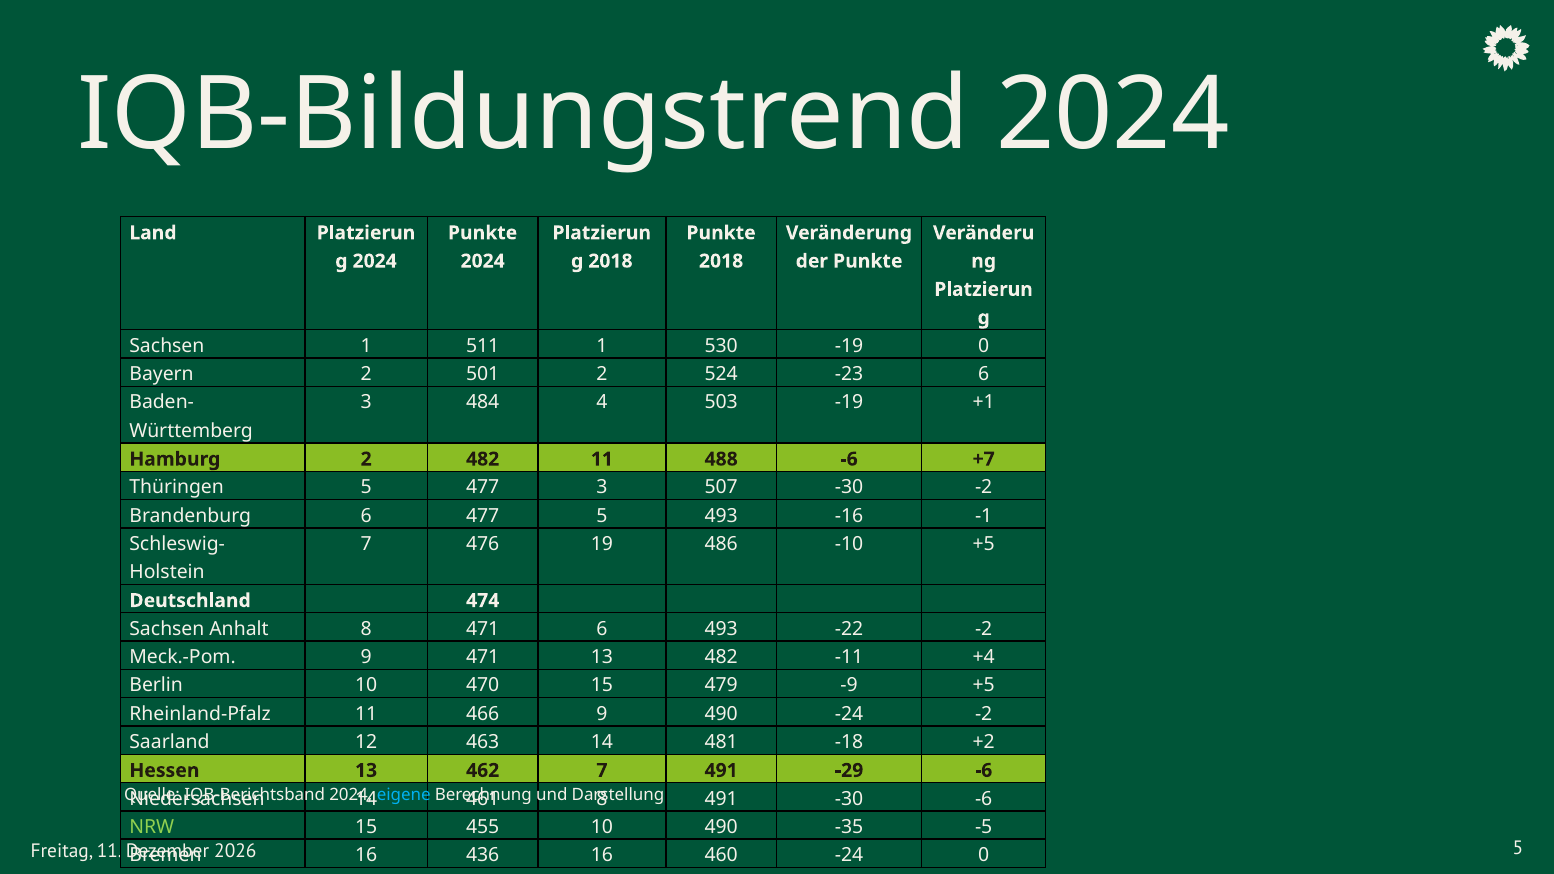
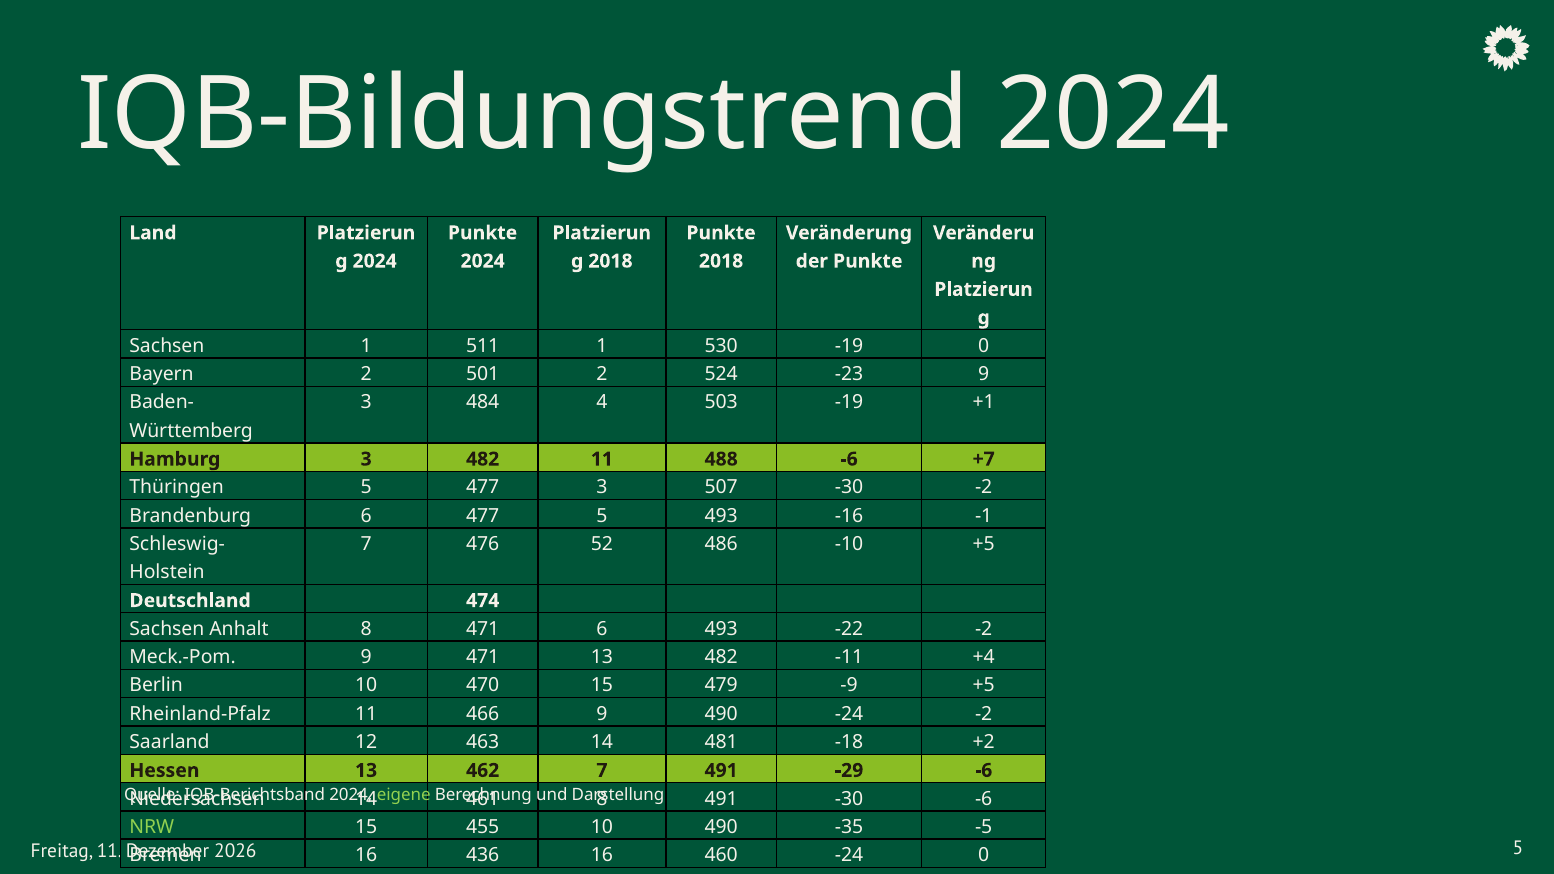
-23 6: 6 -> 9 (984, 374)
Hamburg 2: 2 -> 3 (366, 459)
19: 19 -> 52 (602, 544)
eigene colour: light blue -> light green (404, 795)
